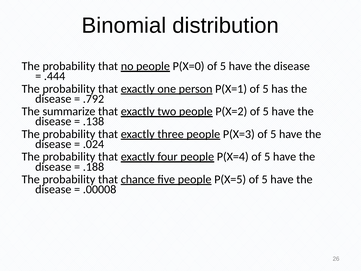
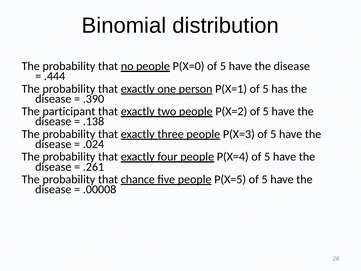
.792: .792 -> .390 (93, 99)
summarize: summarize -> participant (69, 111)
.188: .188 -> .261 (93, 167)
